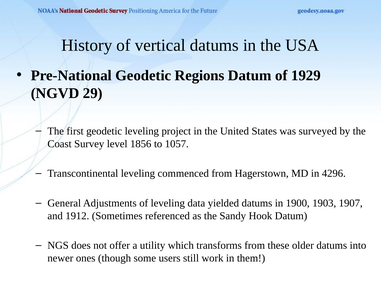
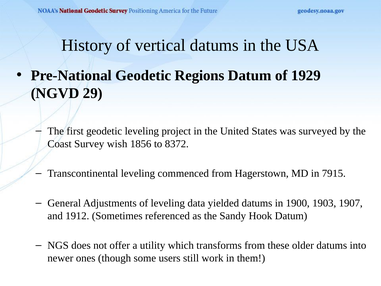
level: level -> wish (117, 144)
1057: 1057 -> 8372 (177, 144)
4296: 4296 -> 7915 (334, 173)
